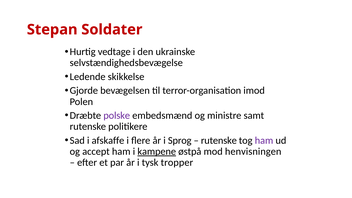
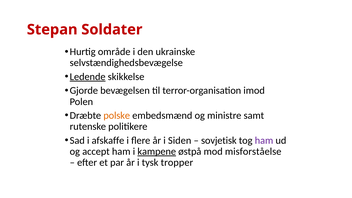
vedtage: vedtage -> område (114, 52)
Ledende underline: none -> present (88, 77)
polske colour: purple -> orange (117, 115)
Sprog: Sprog -> Siden (180, 140)
rutenske: rutenske -> sovjetisk (219, 140)
henvisningen: henvisningen -> misforståelse (253, 152)
